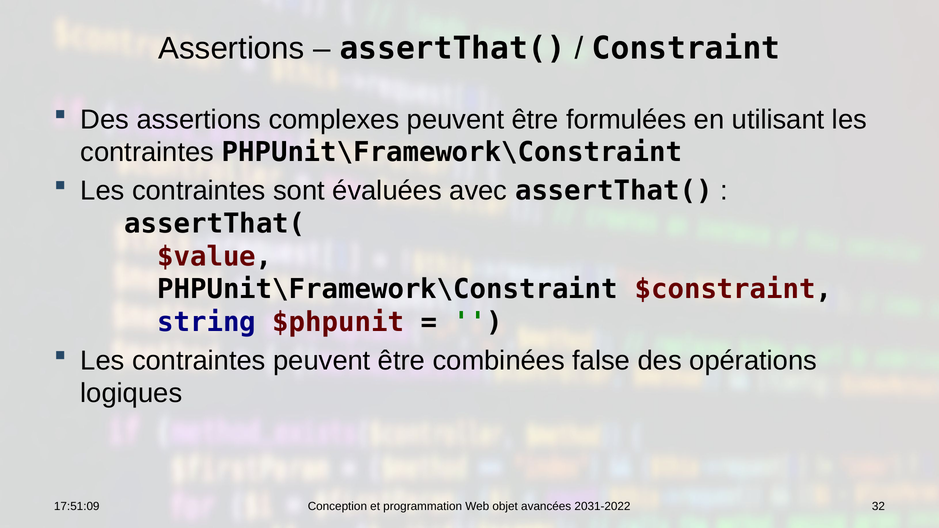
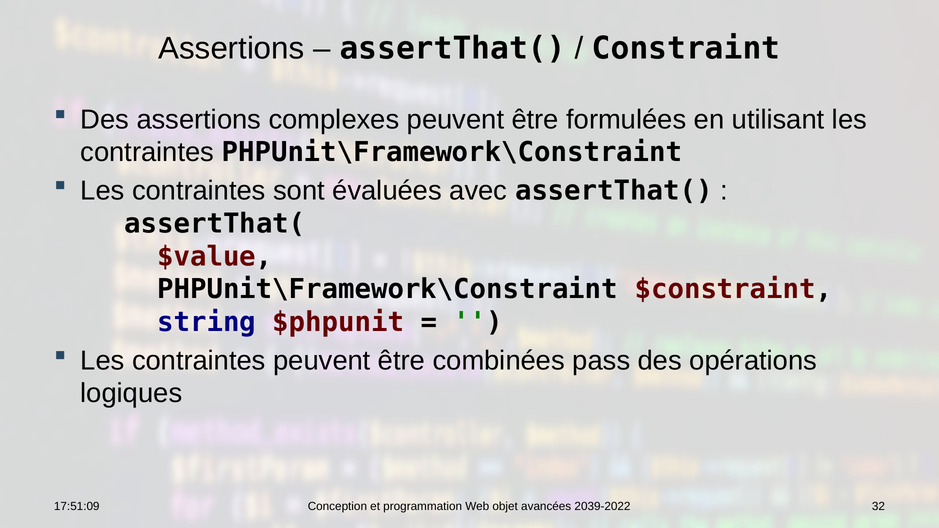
false: false -> pass (601, 361)
2031-2022: 2031-2022 -> 2039-2022 (602, 506)
